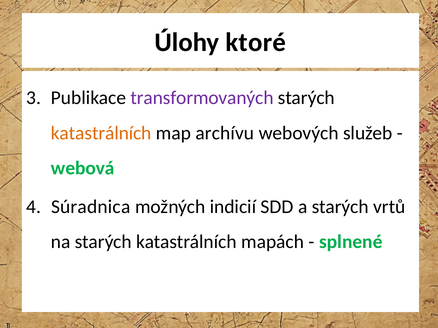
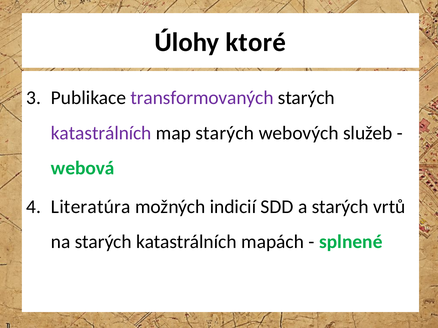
katastrálních colour: orange -> purple (101, 133)
map archívu: archívu -> starých (225, 133)
Súradnica: Súradnica -> Literatúra (91, 207)
